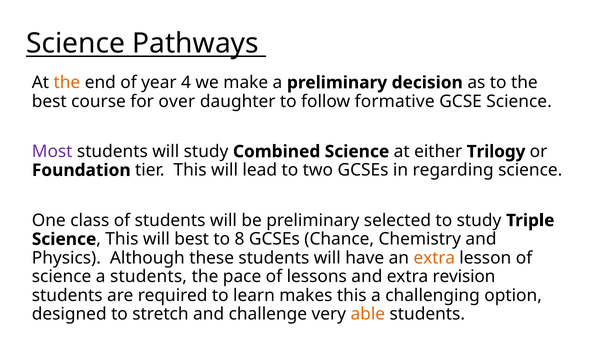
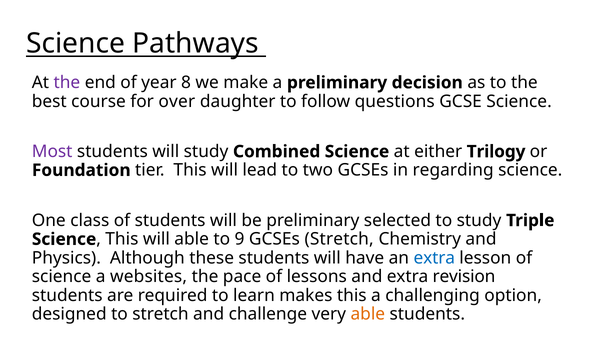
the colour: orange -> purple (67, 83)
4: 4 -> 8 (186, 83)
formative: formative -> questions (395, 101)
will best: best -> able (192, 239)
8: 8 -> 9 (240, 239)
GCSEs Chance: Chance -> Stretch (339, 239)
extra colour: orange -> blue (434, 258)
a students: students -> websites (149, 277)
